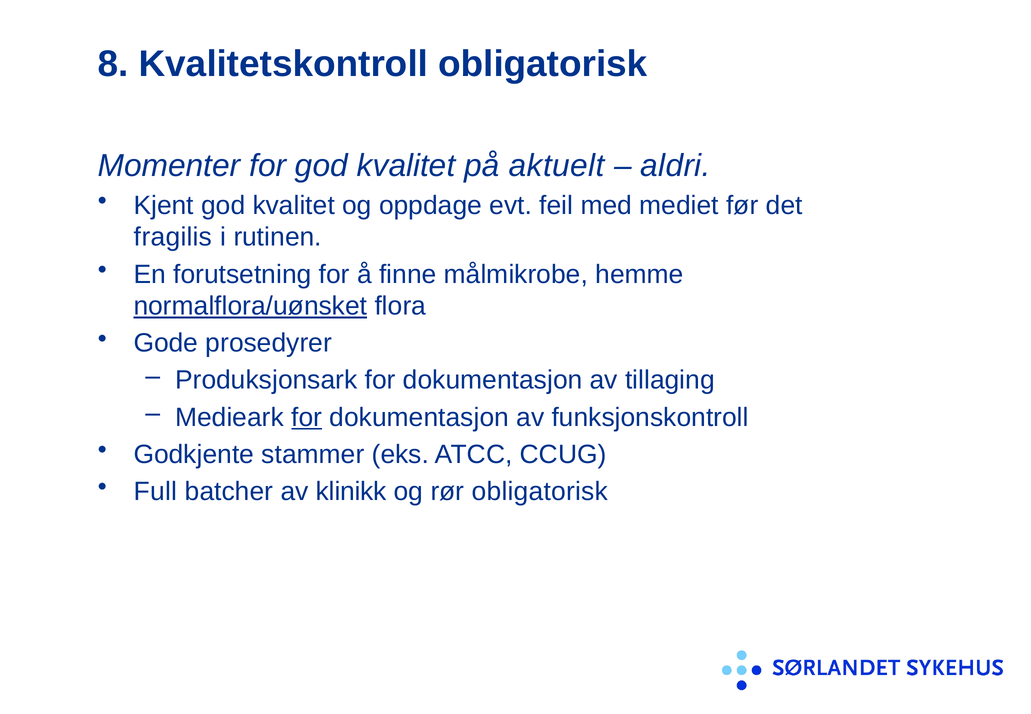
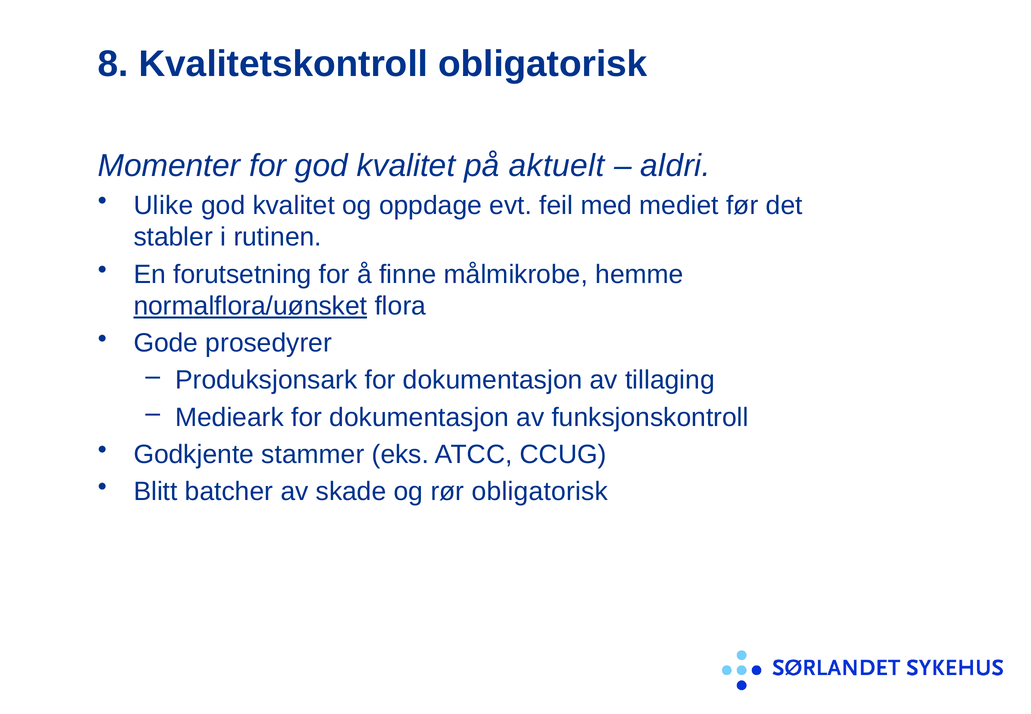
Kjent: Kjent -> Ulike (164, 205)
fragilis: fragilis -> stabler (173, 237)
for underline: present -> none (307, 417)
Full: Full -> Blitt (156, 491)
klinikk: klinikk -> skade (351, 491)
